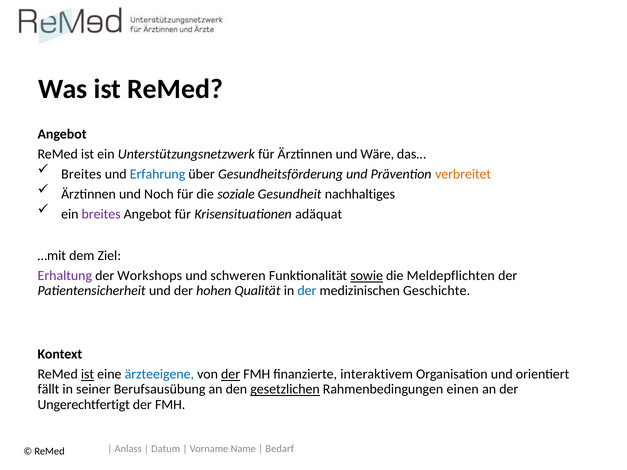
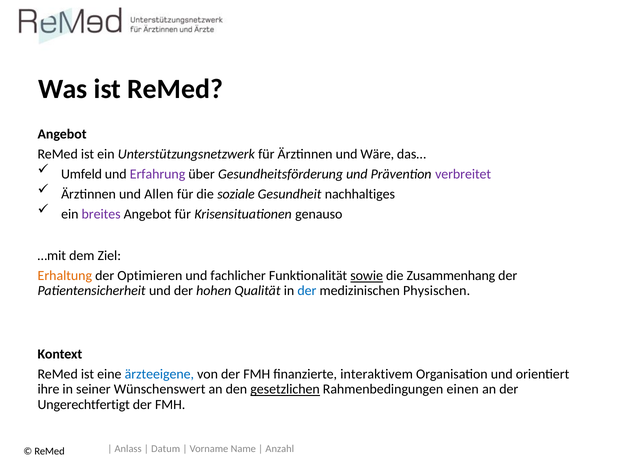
Breites: Breites -> Umfeld (82, 174)
Erfahrung colour: blue -> purple (158, 174)
verbreitet colour: orange -> purple (463, 174)
Noch: Noch -> Allen (159, 194)
adäquat: adäquat -> genauso (319, 214)
Erhaltung colour: purple -> orange (65, 276)
Workshops: Workshops -> Optimieren (150, 276)
schweren: schweren -> fachlicher (238, 276)
Meldepflichten: Meldepflichten -> Zusammenhang (451, 276)
Geschichte: Geschichte -> Physischen (437, 291)
ist underline: present -> none (88, 375)
der underline: present -> none (231, 375)
fällt: fällt -> ihre (49, 390)
Berufsausübung: Berufsausübung -> Wünschenswert (160, 390)
Bedarf: Bedarf -> Anzahl (280, 449)
